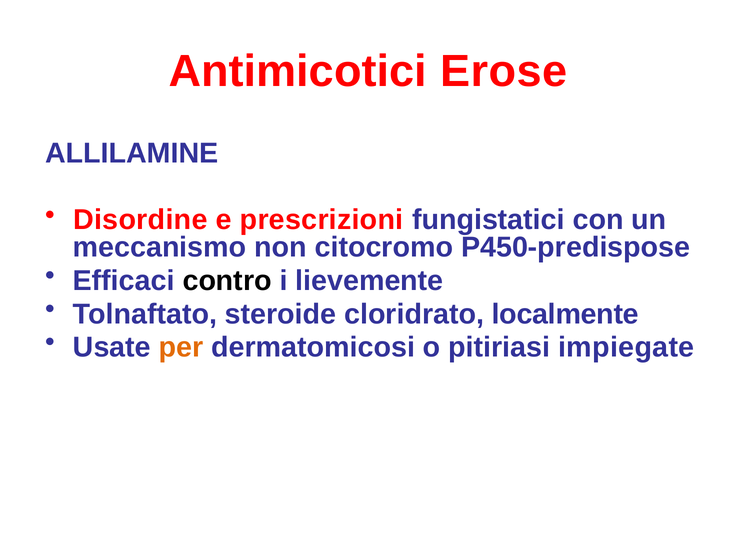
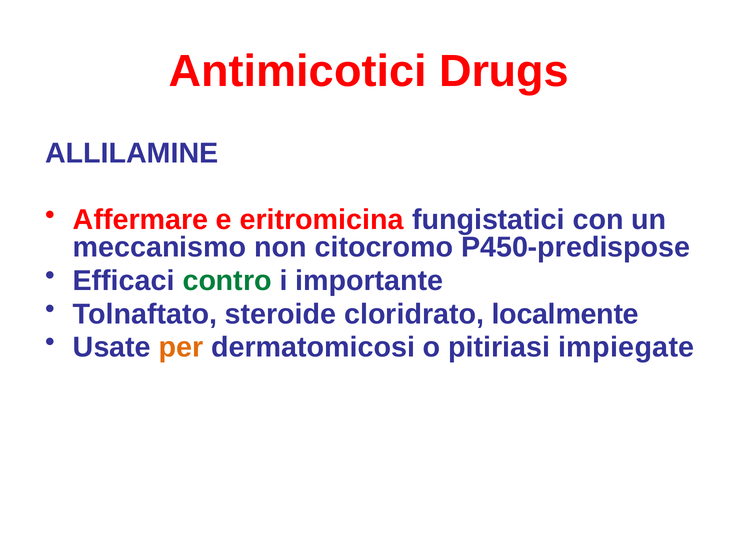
Erose: Erose -> Drugs (504, 71)
Disordine: Disordine -> Affermare (141, 220)
prescrizioni: prescrizioni -> eritromicina (322, 220)
contro colour: black -> green (227, 281)
lievemente: lievemente -> importante (369, 281)
